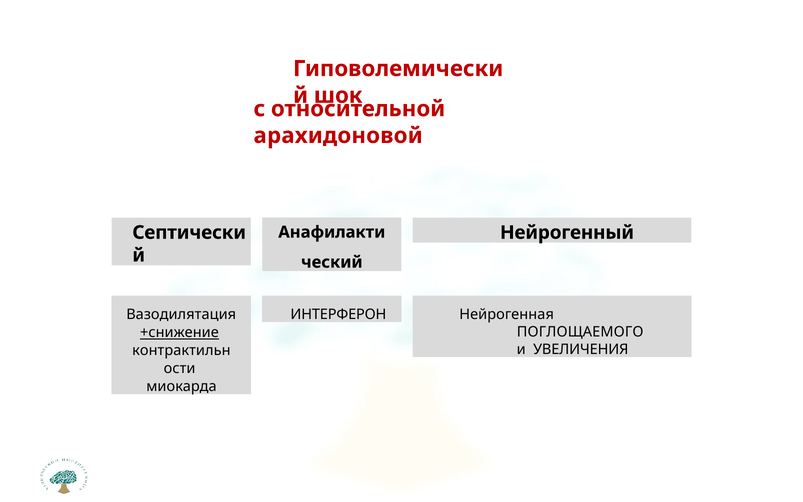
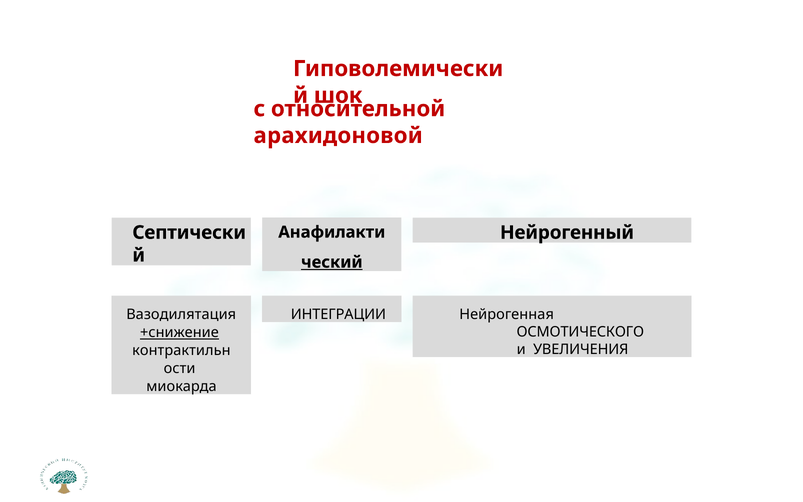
ческий underline: none -> present (332, 262)
ИНТЕРФЕРОН: ИНТЕРФЕРОН -> ИНТЕГРАЦИИ (338, 314)
ПОГЛОЩАЕМОГО: ПОГЛОЩАЕМОГО -> ОСМОТИЧЕСКОГО (580, 332)
